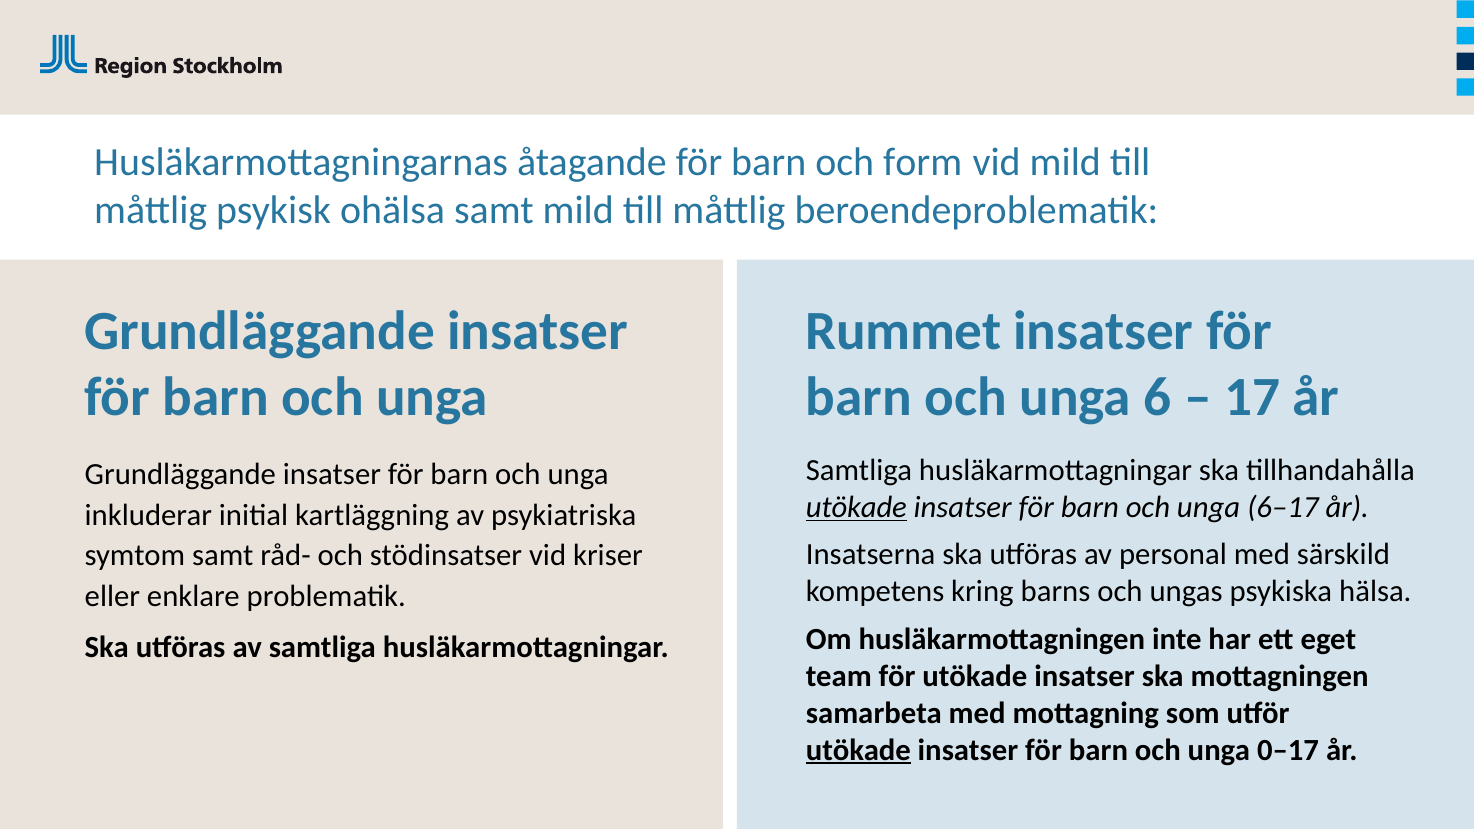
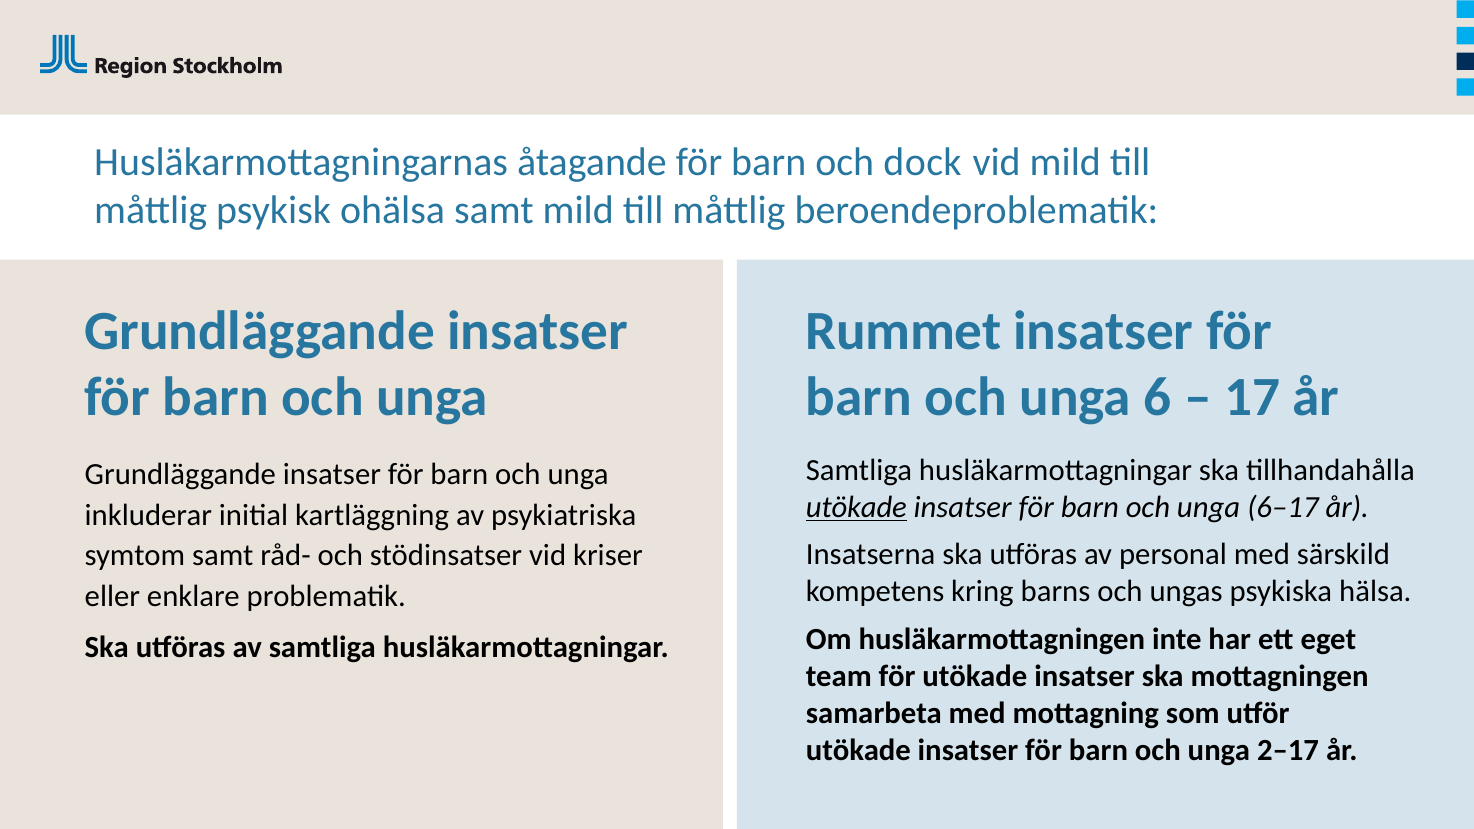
form: form -> dock (923, 163)
utökade underline: present -> none (858, 750)
0–17: 0–17 -> 2–17 (1288, 750)
